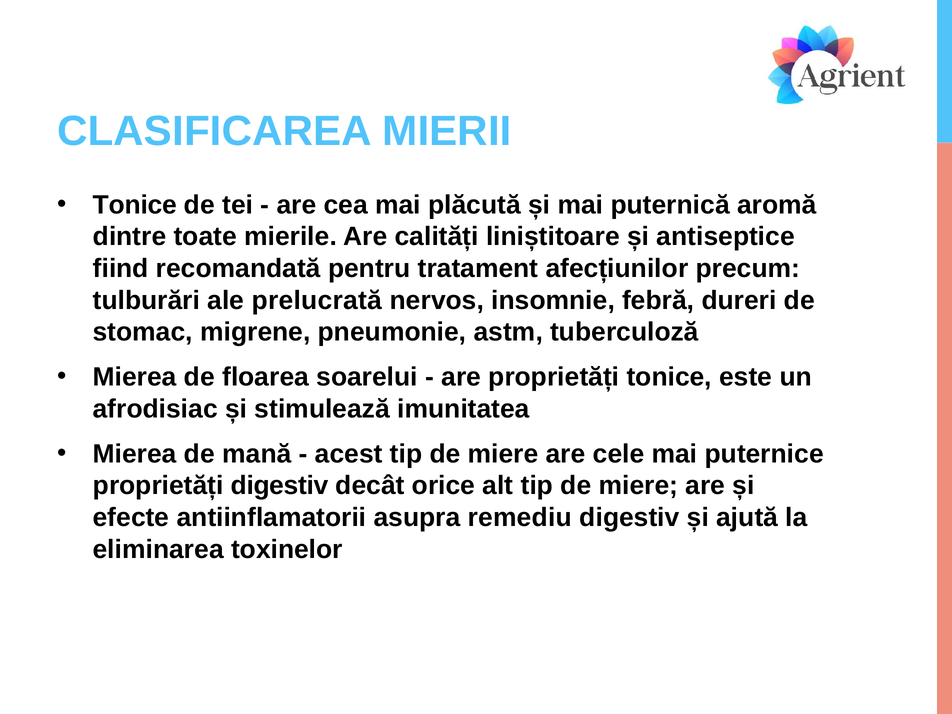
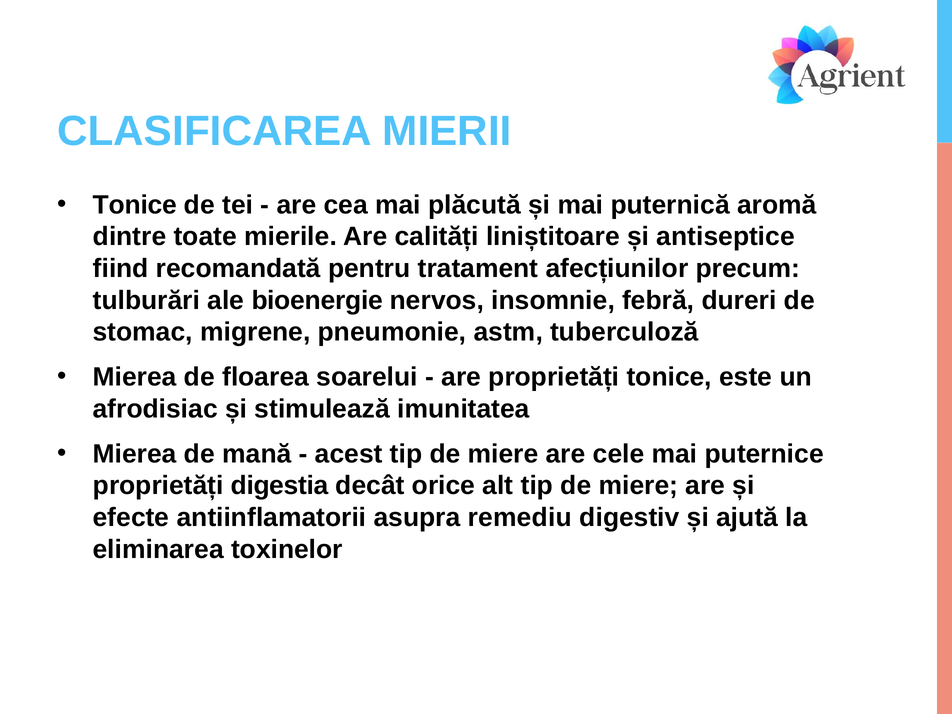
prelucrată: prelucrată -> bioenergie (317, 300)
proprietăți digestiv: digestiv -> digestia (280, 486)
